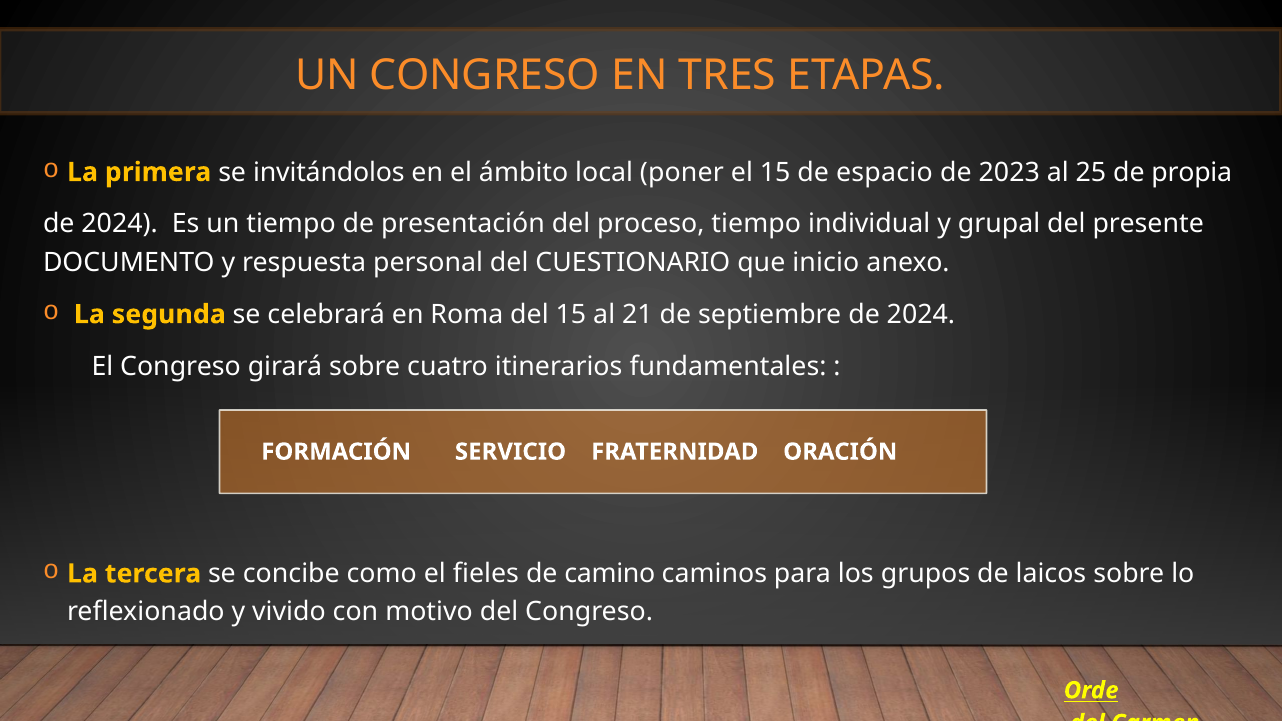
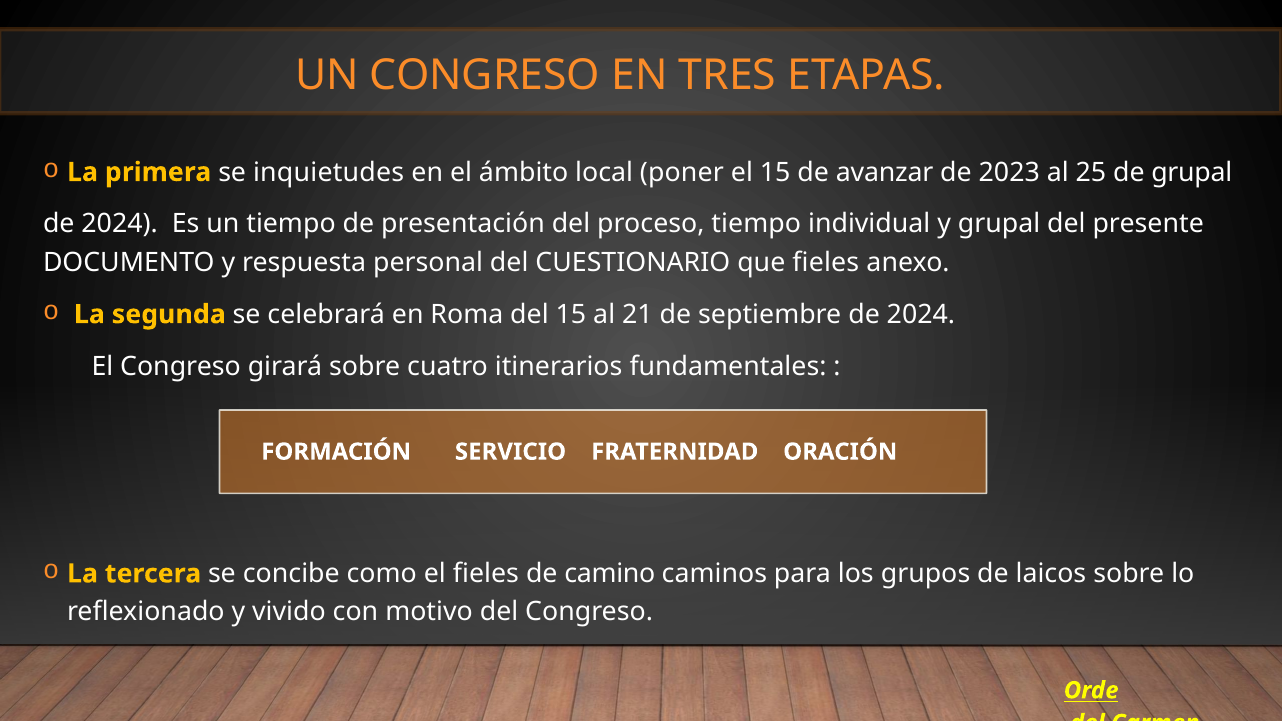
invitándolos: invitándolos -> inquietudes (329, 172)
espacio: espacio -> avanzar (885, 172)
de propia: propia -> grupal (1192, 172)
que inicio: inicio -> fieles (826, 263)
